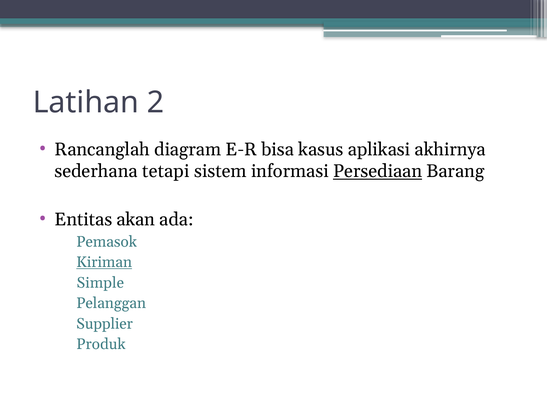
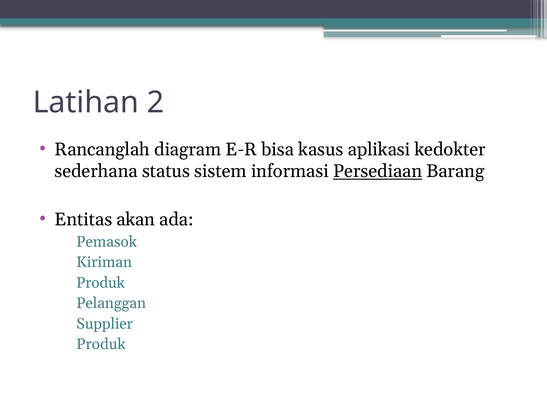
akhirnya: akhirnya -> kedokter (450, 149)
tetapi: tetapi -> status (166, 171)
Kiriman underline: present -> none (104, 262)
Simple: Simple -> Produk (100, 283)
